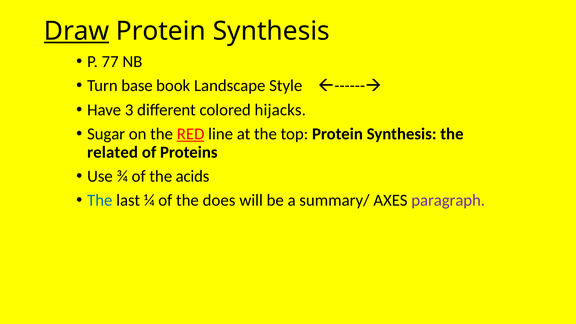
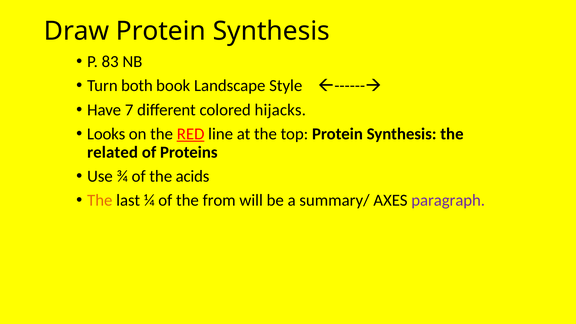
Draw underline: present -> none (77, 31)
77: 77 -> 83 (110, 62)
base: base -> both (137, 86)
3: 3 -> 7 (129, 110)
Sugar: Sugar -> Looks (106, 134)
The colour: blue -> orange (100, 200)
does: does -> from (219, 200)
